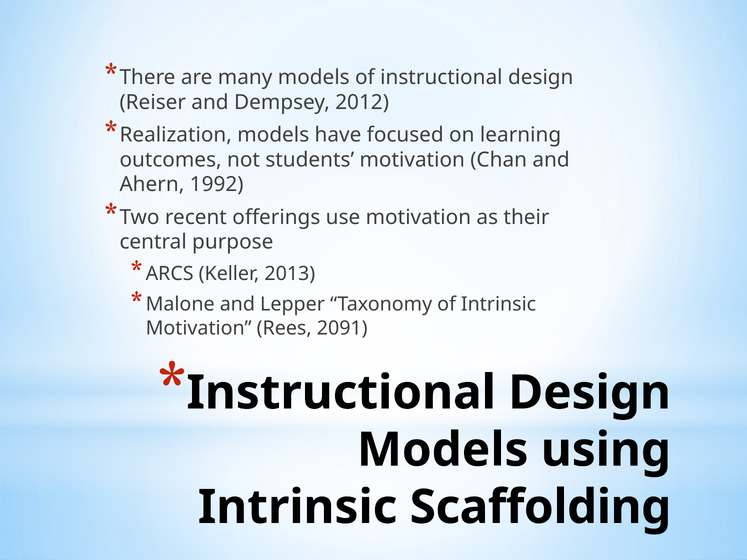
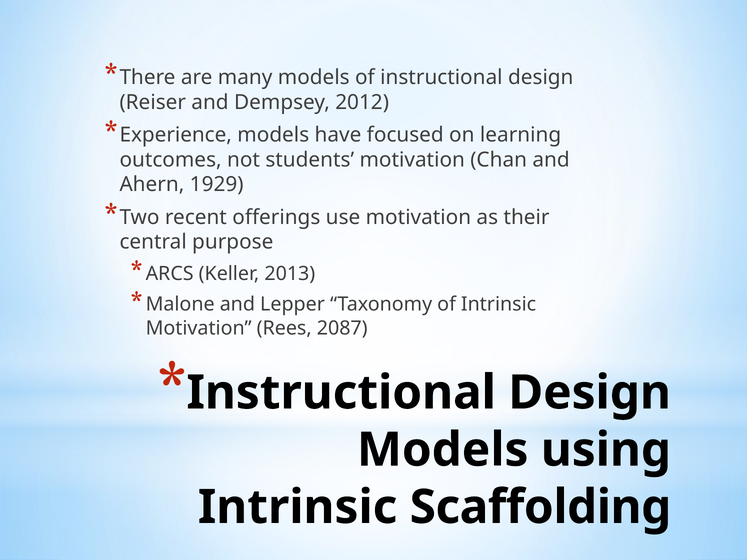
Realization: Realization -> Experience (176, 135)
1992: 1992 -> 1929 (217, 185)
2091: 2091 -> 2087 (342, 328)
